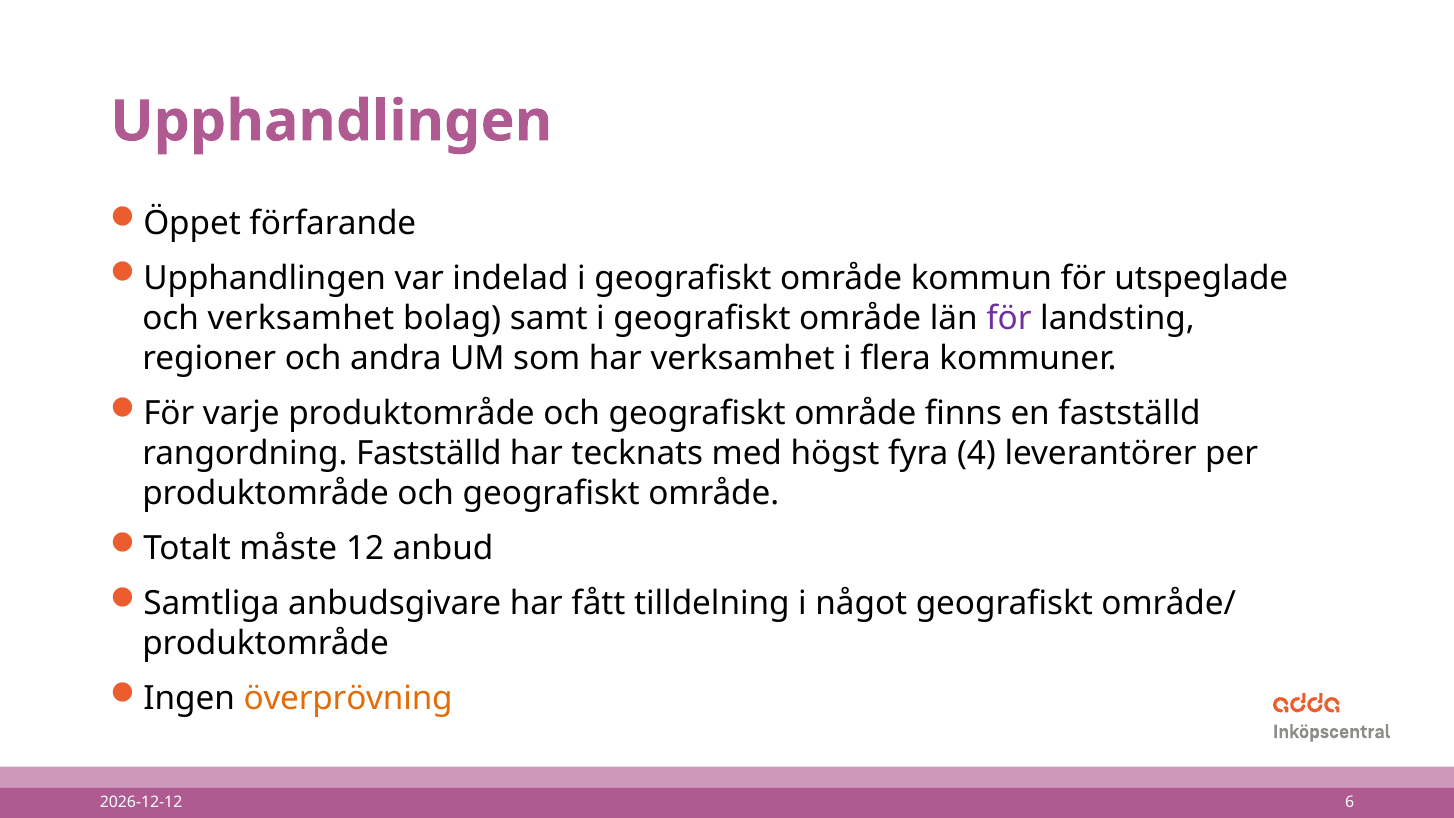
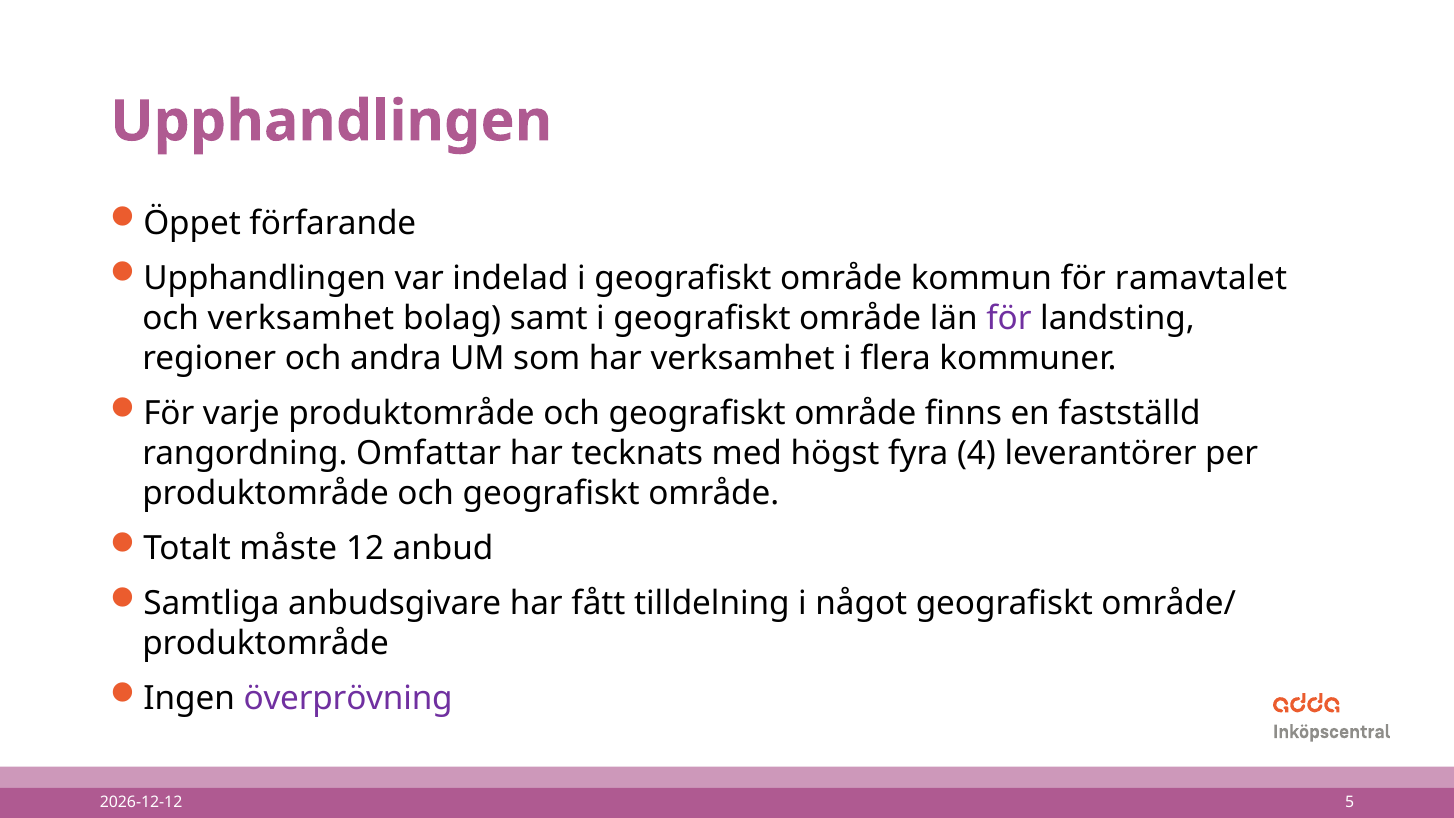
utspeglade: utspeglade -> ramavtalet (1201, 278)
rangordning Fastställd: Fastställd -> Omfattar (429, 453)
överprövning colour: orange -> purple (348, 699)
6: 6 -> 5 (1350, 802)
